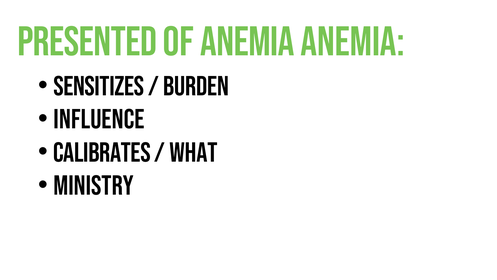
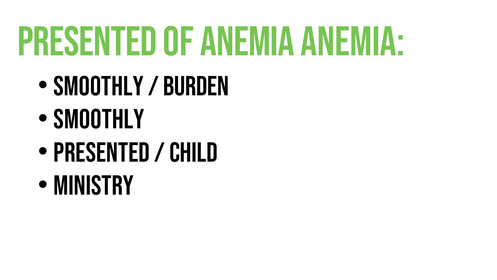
Sensitizes: Sensitizes -> Smoothly (99, 86)
influence: influence -> smoothly (99, 119)
calibrates: calibrates -> presented (102, 152)
what: what -> child (193, 152)
